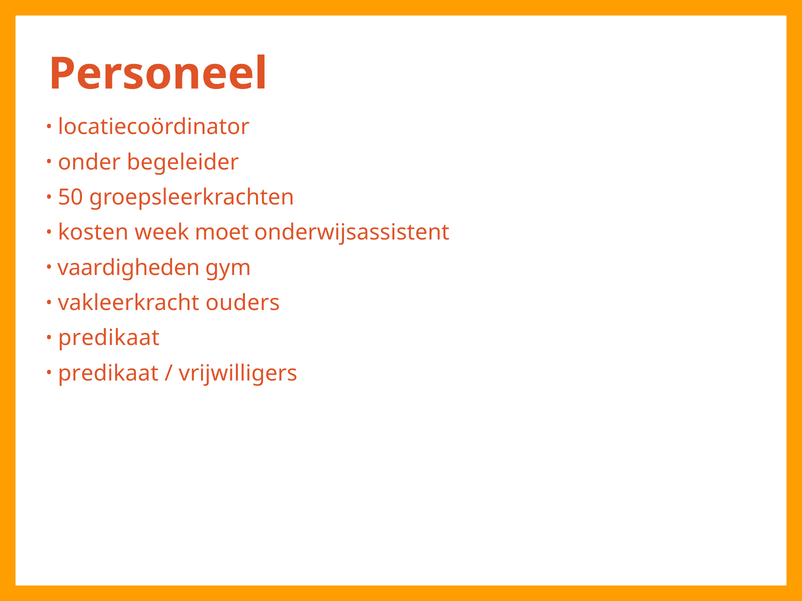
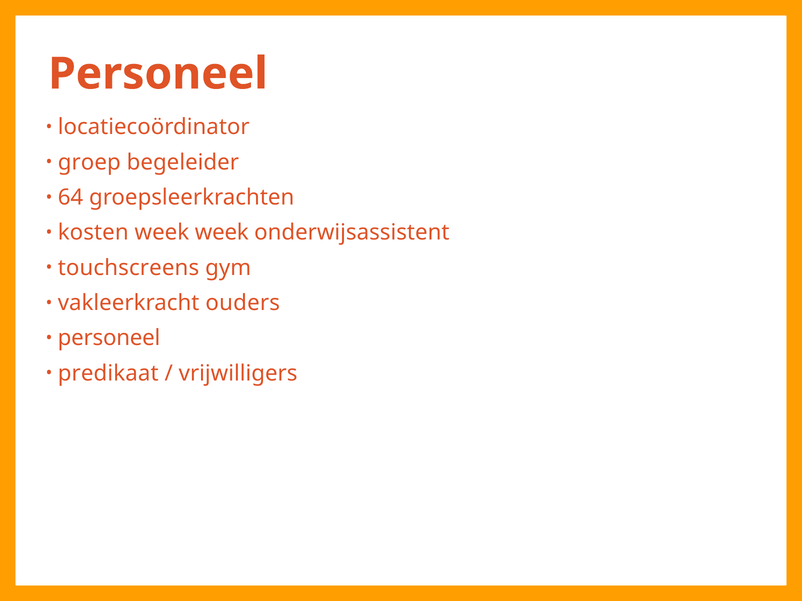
onder: onder -> groep (89, 162)
50: 50 -> 64 (70, 198)
week moet: moet -> week (222, 233)
vaardigheden: vaardigheden -> touchscreens (128, 268)
predikaat: predikaat -> personeel (109, 338)
